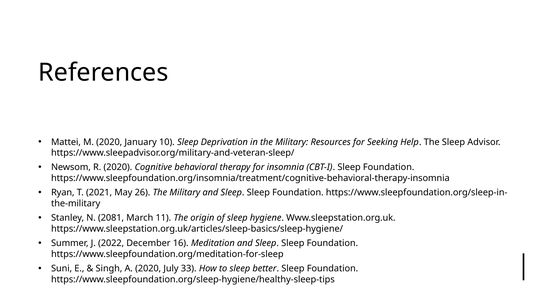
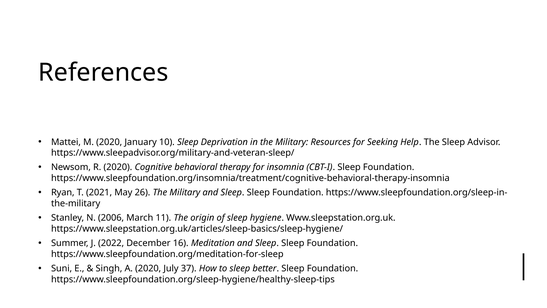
2081: 2081 -> 2006 (111, 218)
33: 33 -> 37 (189, 268)
